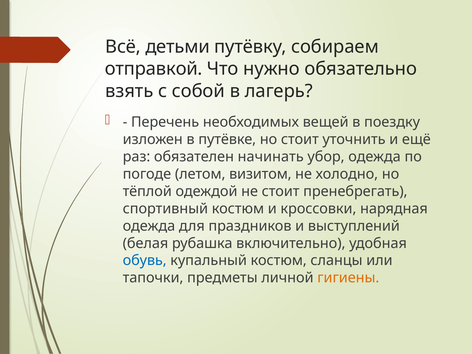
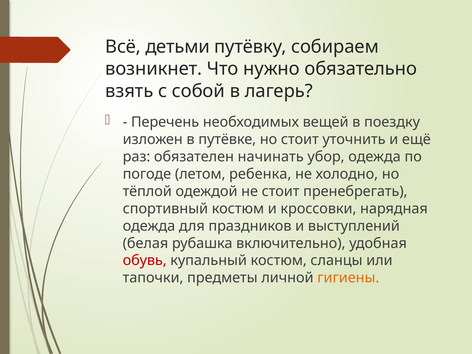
отправкой: отправкой -> возникнет (154, 69)
визитом: визитом -> ребенка (260, 174)
обувь colour: blue -> red (145, 261)
